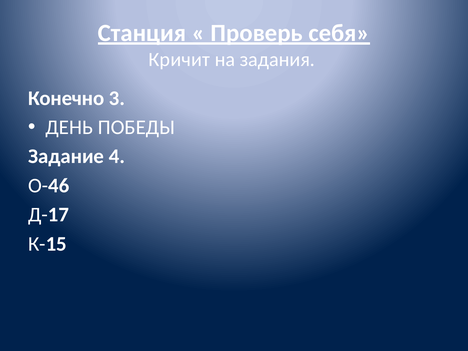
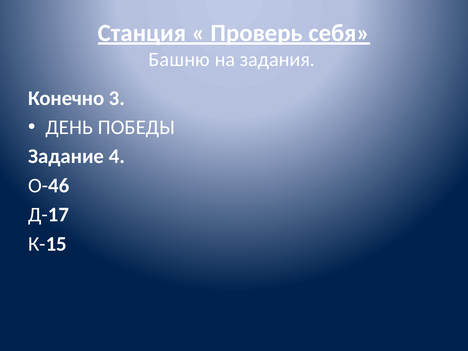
Кричит: Кричит -> Башню (179, 60)
